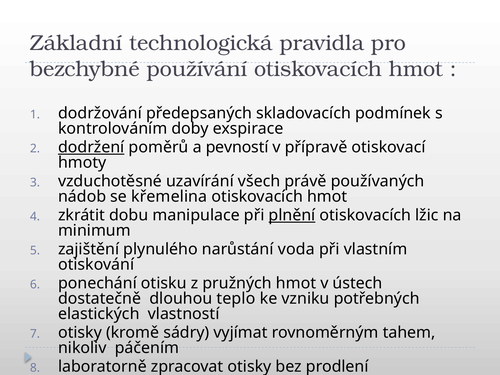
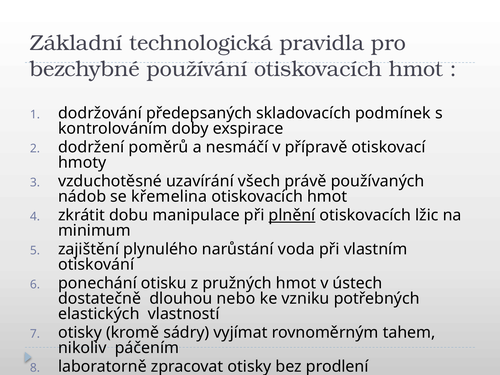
dodržení underline: present -> none (91, 147)
pevností: pevností -> nesmáčí (237, 147)
teplo: teplo -> nebo (236, 298)
